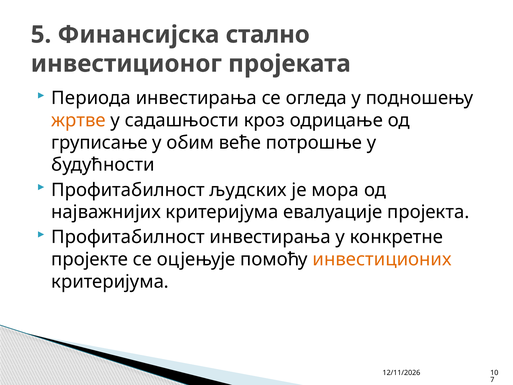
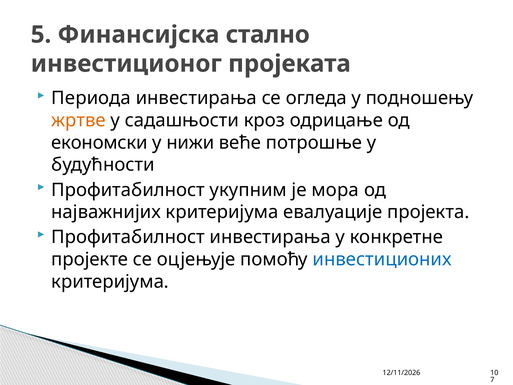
груписање: груписање -> економски (99, 142)
обим: обим -> нижи (190, 142)
људских: људских -> укупним (248, 190)
инвестиционих colour: orange -> blue (382, 259)
